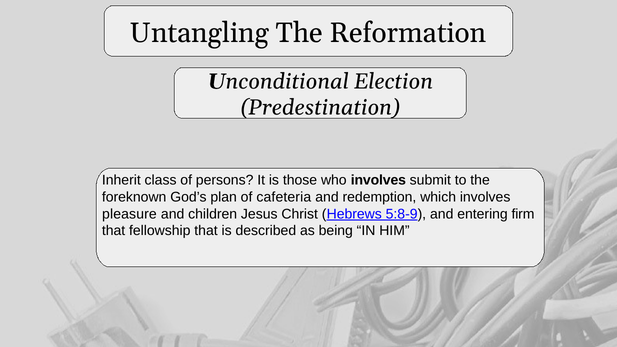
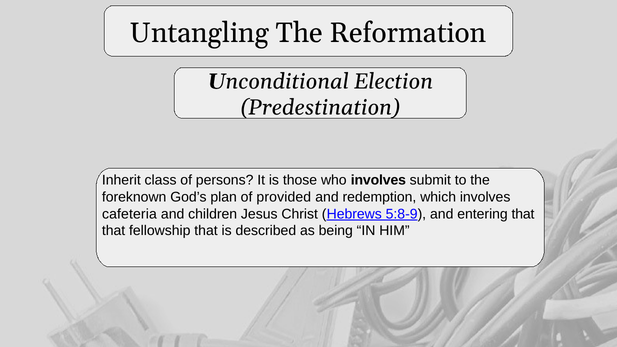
cafeteria: cafeteria -> provided (284, 197)
pleasure: pleasure -> cafeteria (129, 214)
entering firm: firm -> that (523, 214)
